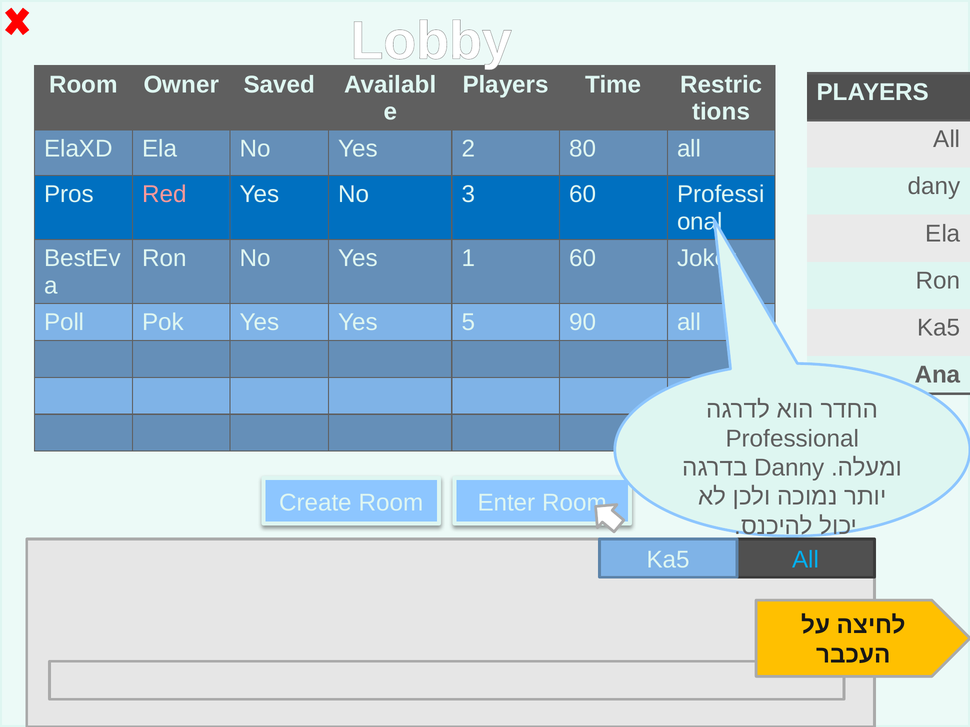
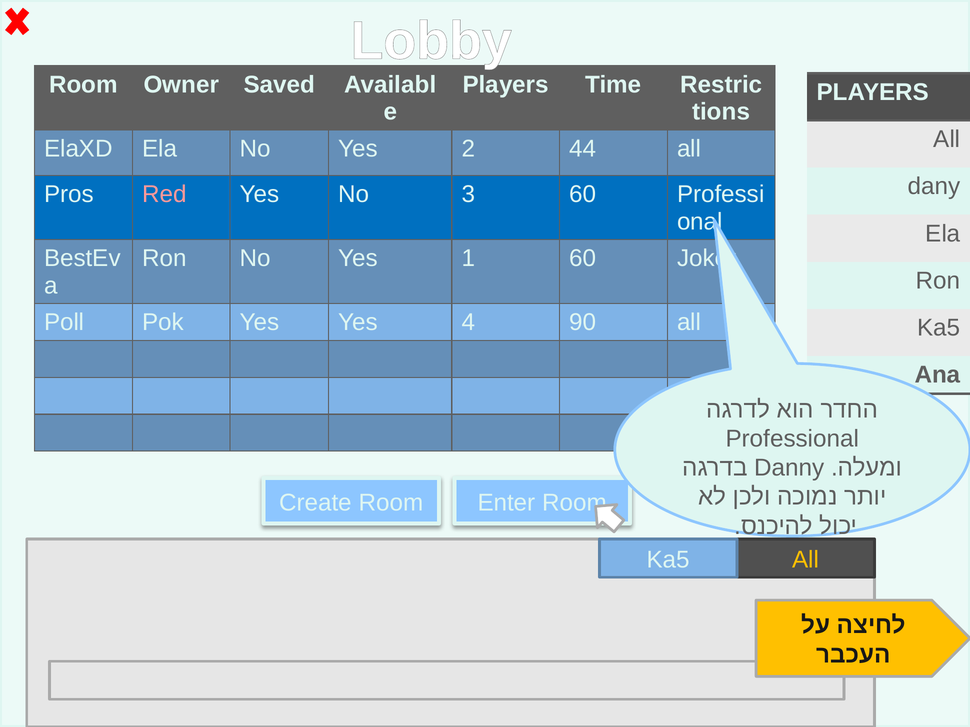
80: 80 -> 44 (583, 149)
5: 5 -> 4 (468, 323)
All colour: light blue -> yellow (806, 560)
